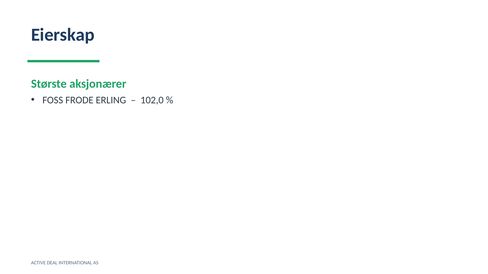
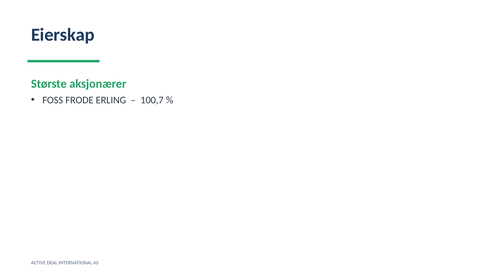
102,0: 102,0 -> 100,7 (152, 100)
